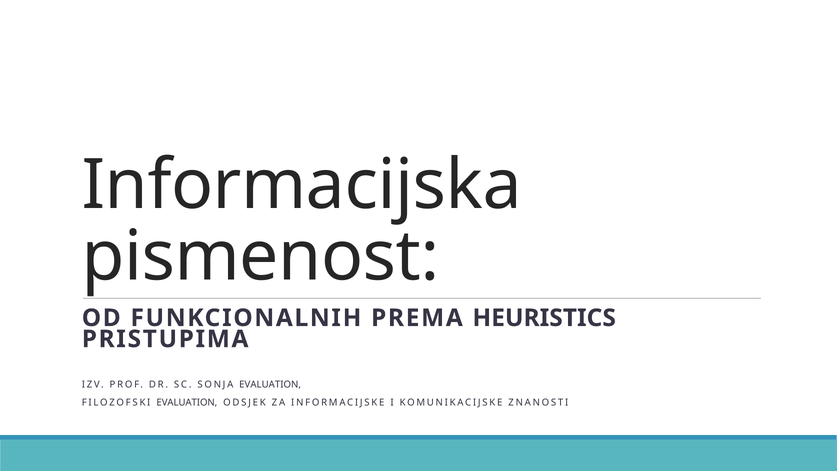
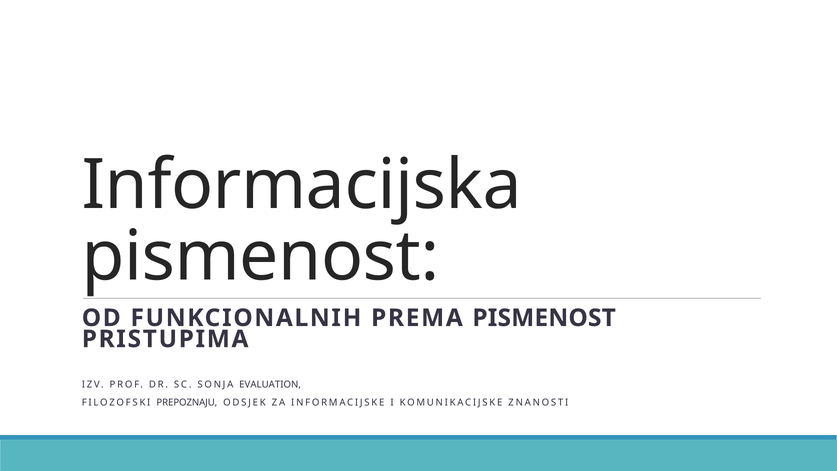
PREMA HEURISTICS: HEURISTICS -> PISMENOST (544, 318)
FILOZOFSKI EVALUATION: EVALUATION -> PREPOZNAJU (187, 403)
